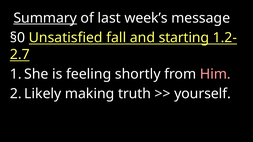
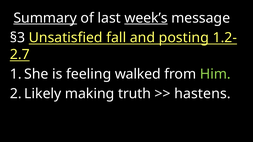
week’s underline: none -> present (146, 18)
§0: §0 -> §3 (17, 38)
starting: starting -> posting (184, 38)
shortly: shortly -> walked (138, 74)
Him colour: pink -> light green (215, 74)
yourself: yourself -> hastens (202, 94)
